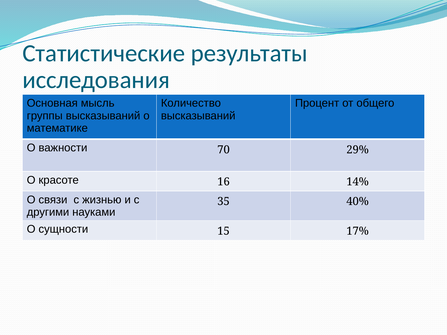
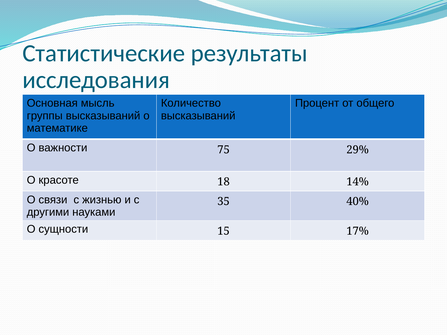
70: 70 -> 75 (224, 150)
16: 16 -> 18 (224, 182)
